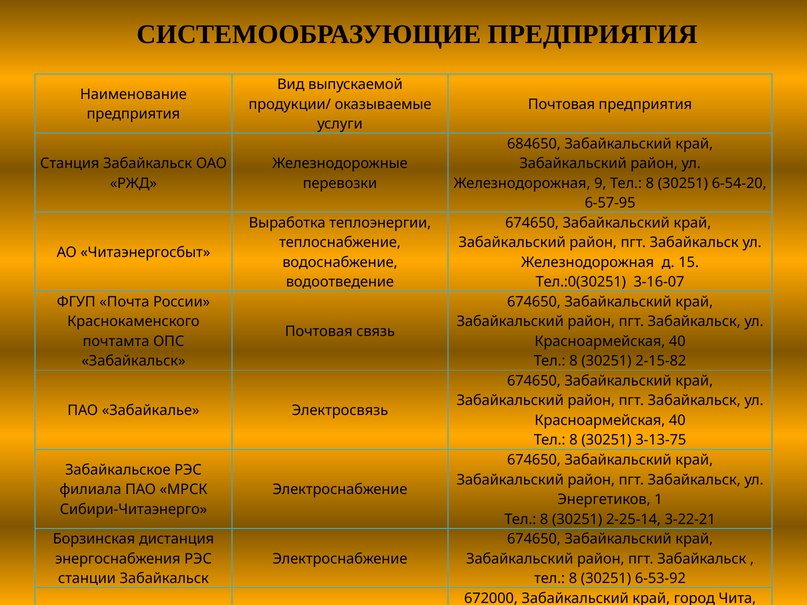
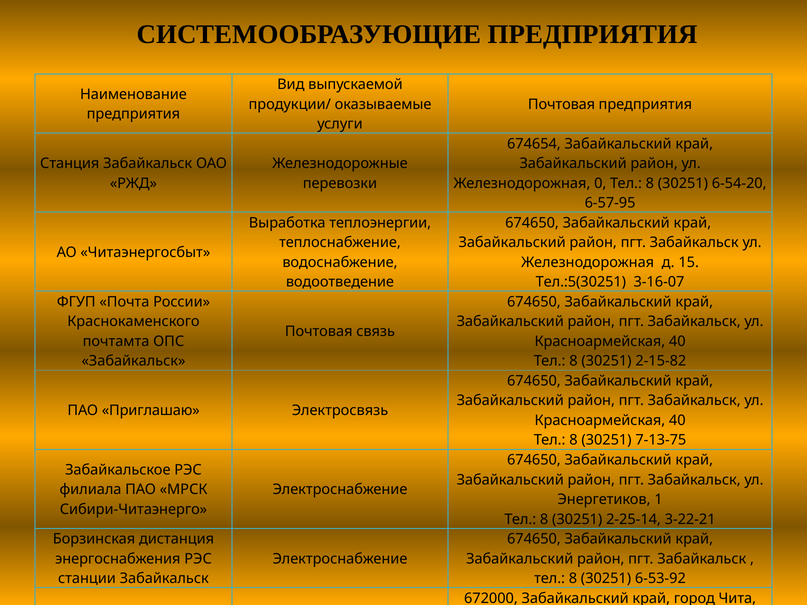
684650: 684650 -> 674654 (534, 144)
9: 9 -> 0 (600, 183)
Тел.:0(30251: Тел.:0(30251 -> Тел.:5(30251 (581, 282)
Забайкалье: Забайкалье -> Приглашаю (151, 411)
3-13-75: 3-13-75 -> 7-13-75 (661, 440)
